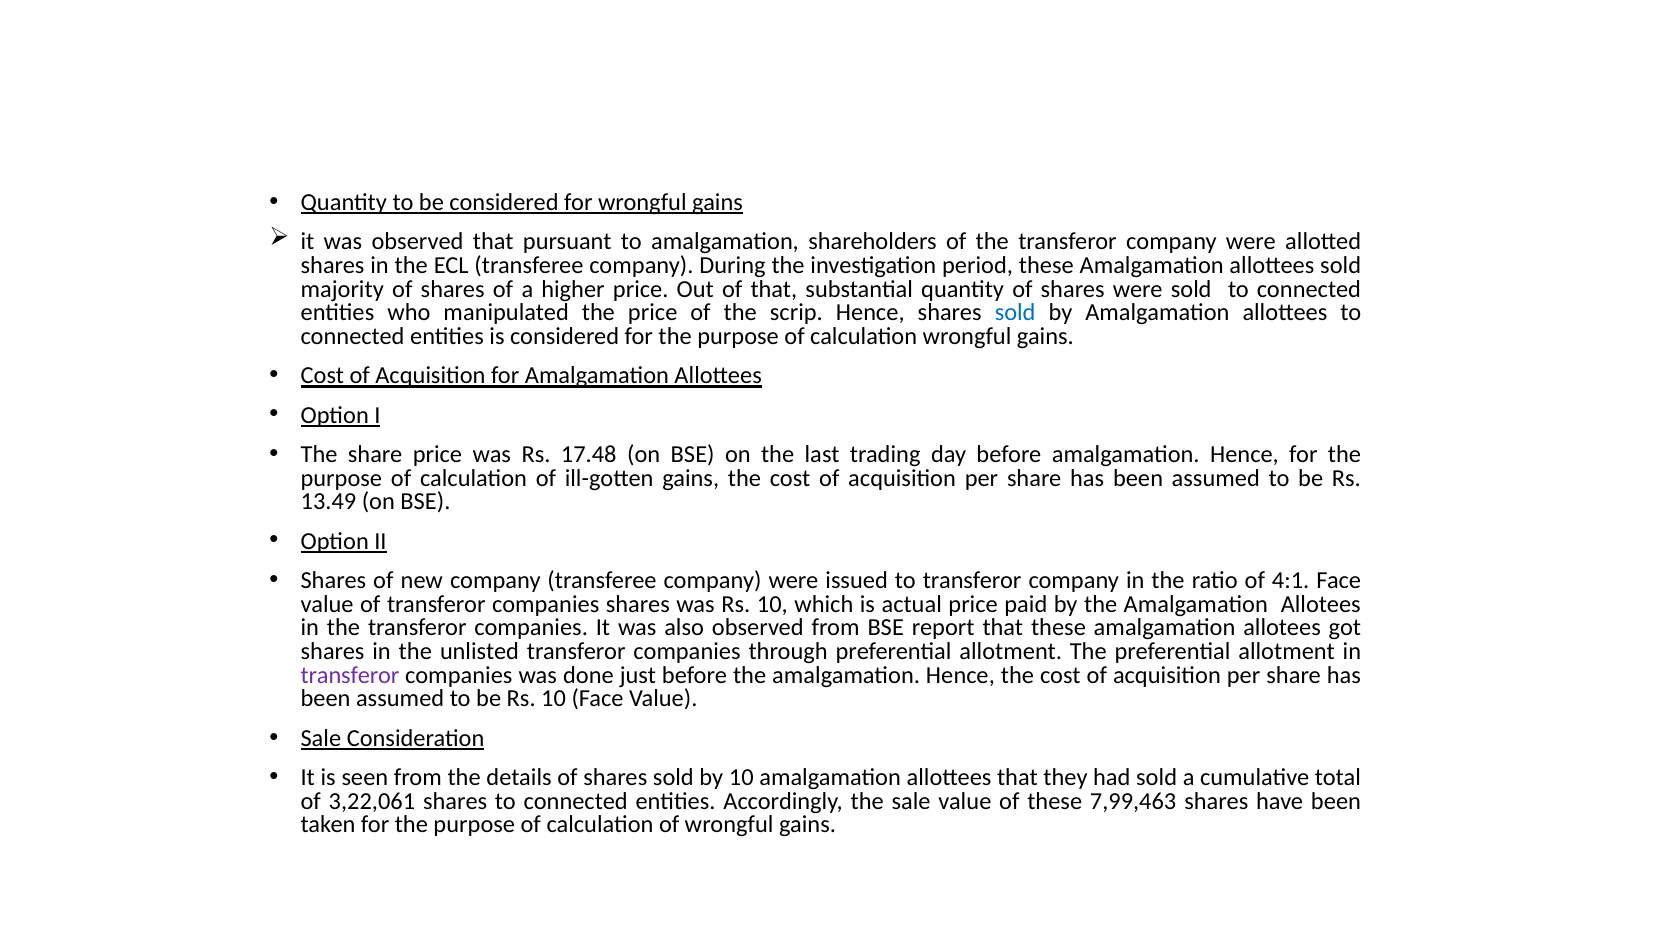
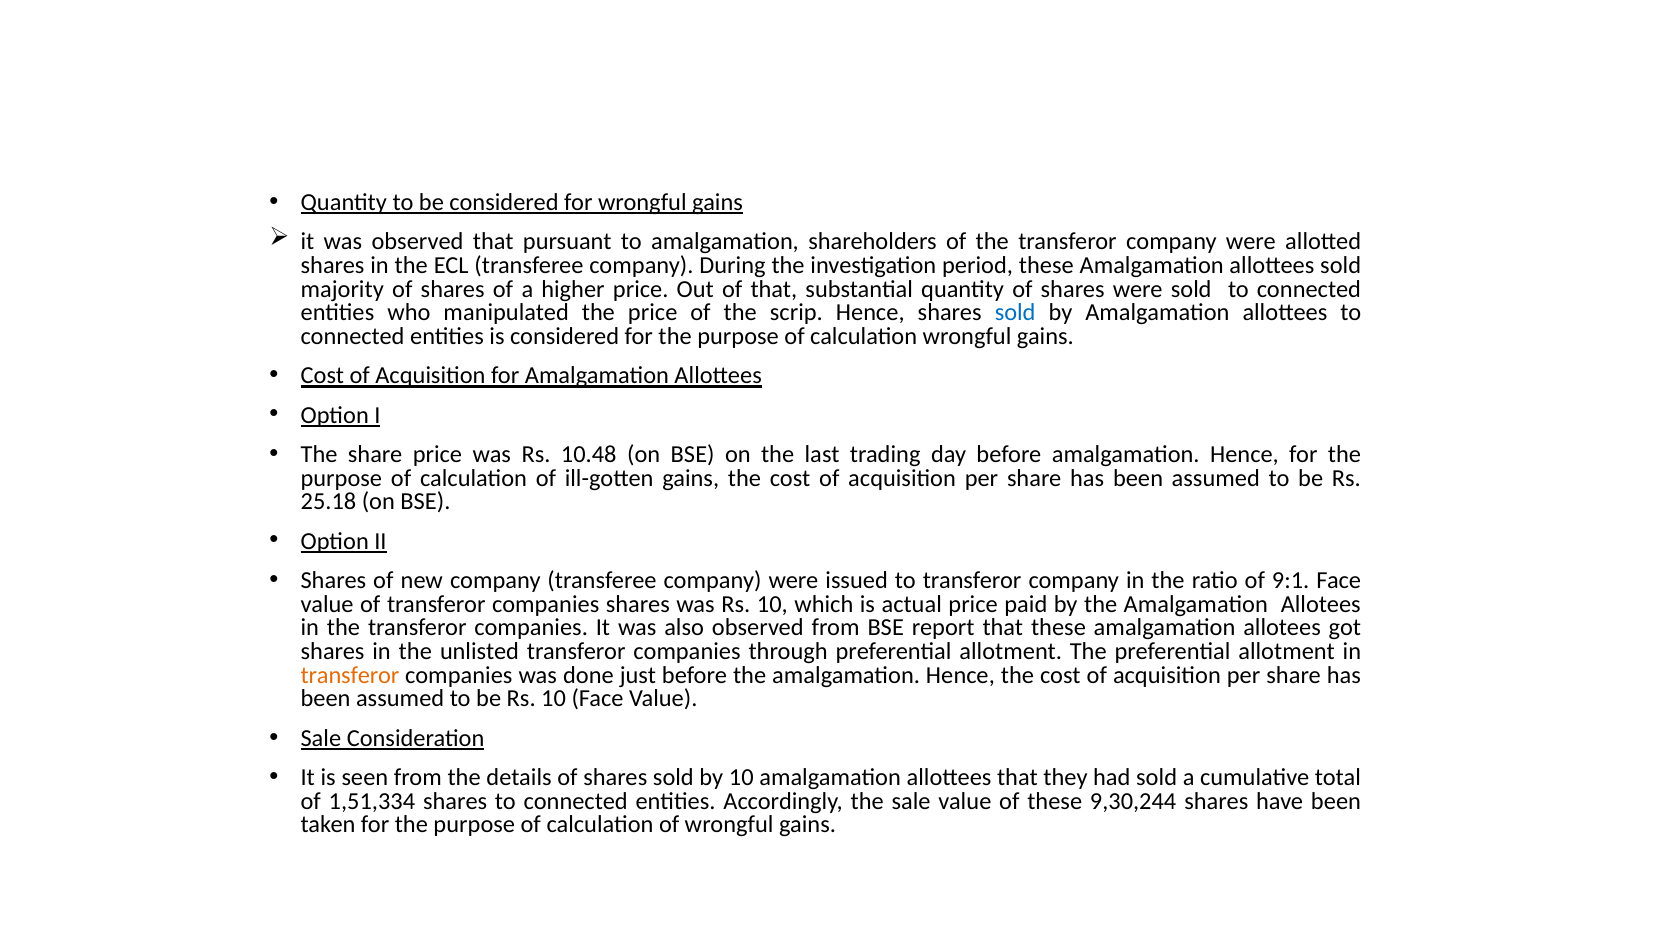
17.48: 17.48 -> 10.48 (589, 455)
13.49: 13.49 -> 25.18 (328, 502)
4:1: 4:1 -> 9:1 (1291, 581)
transferor colour: purple -> orange (350, 676)
3,22,061: 3,22,061 -> 1,51,334 (372, 802)
7,99,463: 7,99,463 -> 9,30,244 (1133, 802)
